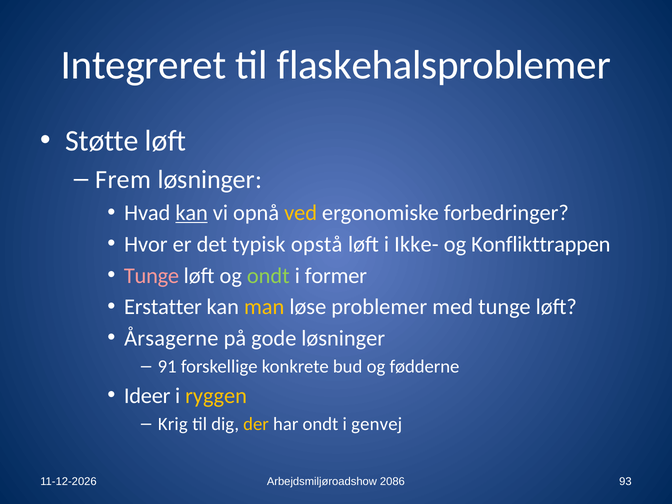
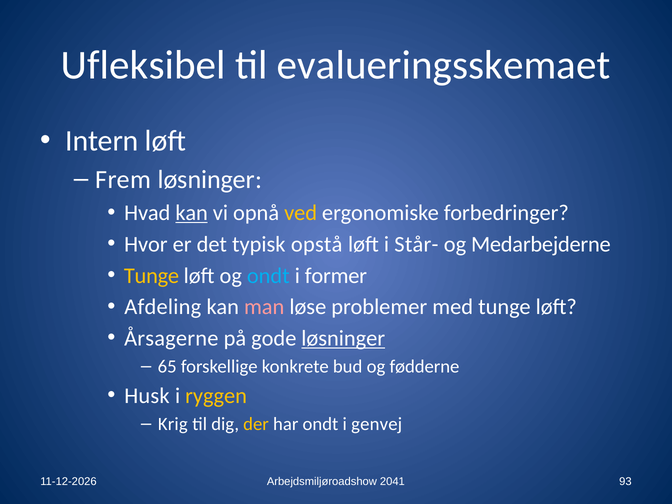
Integreret: Integreret -> Ufleksibel (143, 65)
flaskehalsproblemer: flaskehalsproblemer -> evalueringsskemaet (444, 65)
Støtte: Støtte -> Intern (102, 141)
Ikke-: Ikke- -> Står- (416, 244)
Konflikttrappen: Konflikttrappen -> Medarbejderne (541, 244)
Tunge colour: pink -> yellow (152, 276)
ondt colour: light green -> light blue (268, 276)
Erstatter: Erstatter -> Afdeling (163, 307)
man colour: yellow -> pink (264, 307)
løsninger underline: none -> present (343, 338)
91: 91 -> 65 (167, 366)
Ideer: Ideer -> Husk (147, 396)
2086: 2086 -> 2041 (392, 481)
